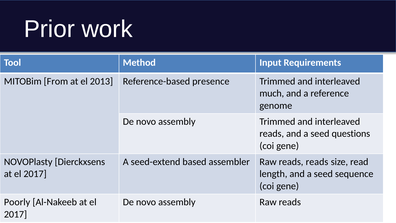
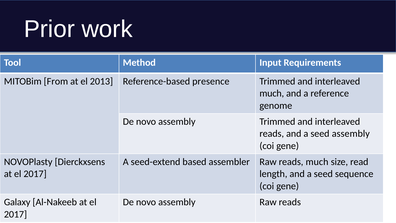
seed questions: questions -> assembly (351, 134)
reads reads: reads -> much (317, 162)
Poorly: Poorly -> Galaxy (17, 202)
